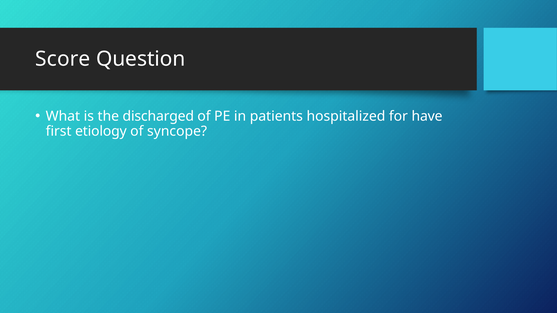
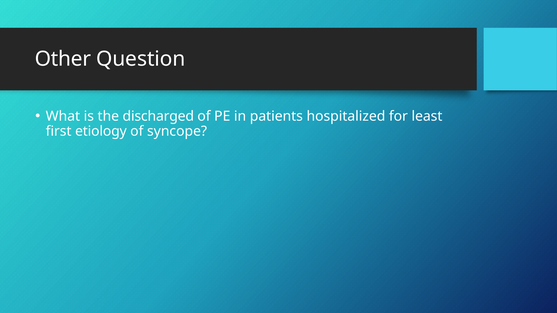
Score: Score -> Other (63, 59)
have: have -> least (427, 116)
